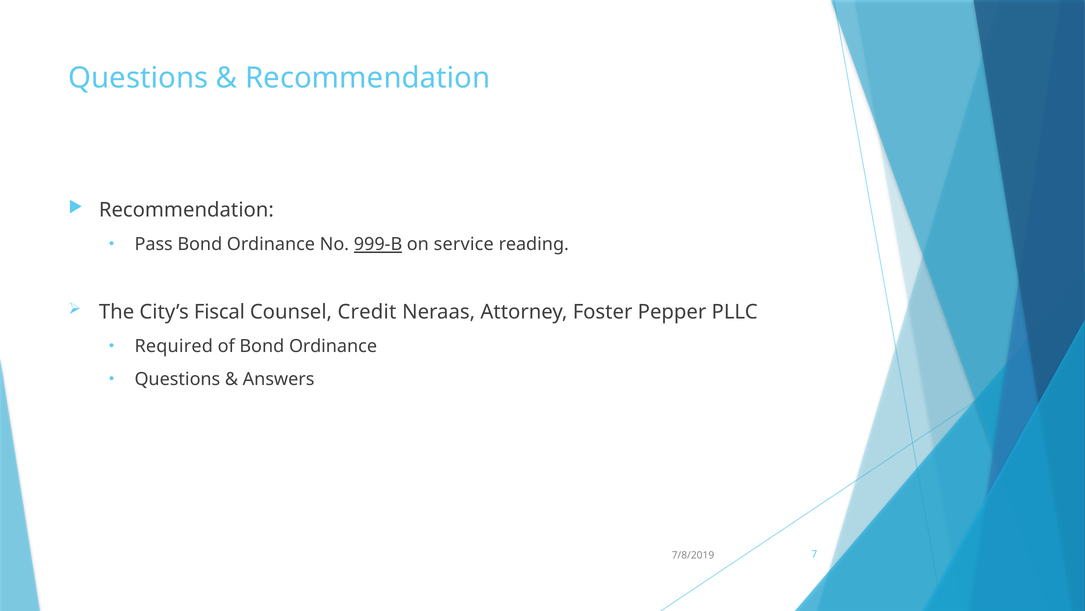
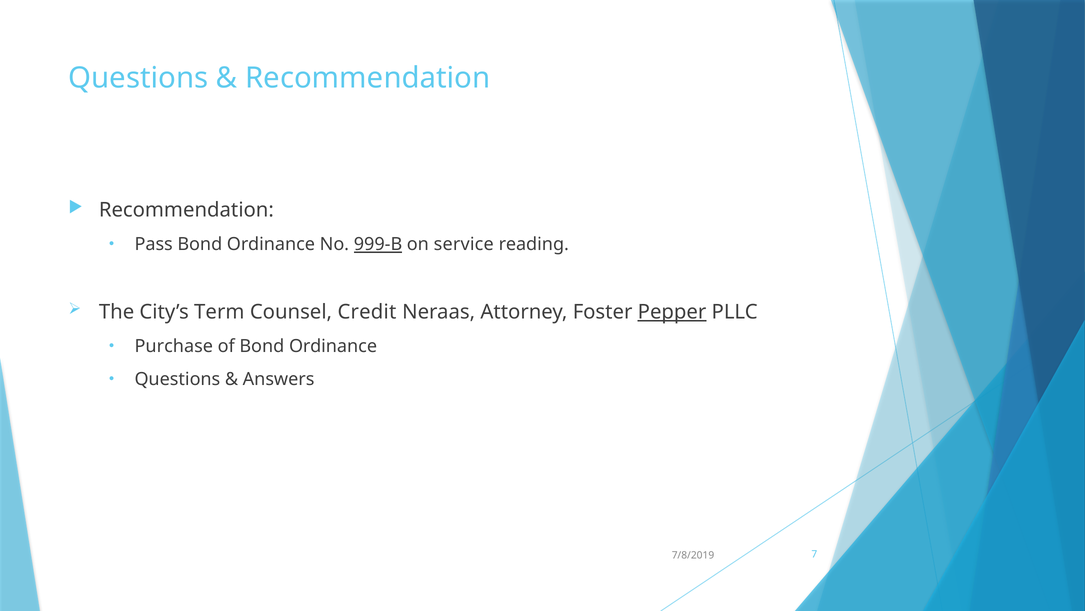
Fiscal: Fiscal -> Term (219, 312)
Pepper underline: none -> present (672, 312)
Required: Required -> Purchase (174, 346)
